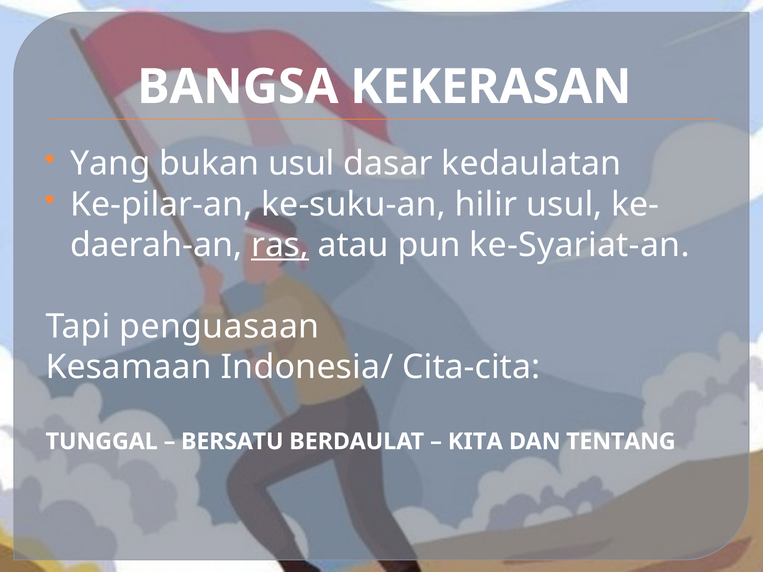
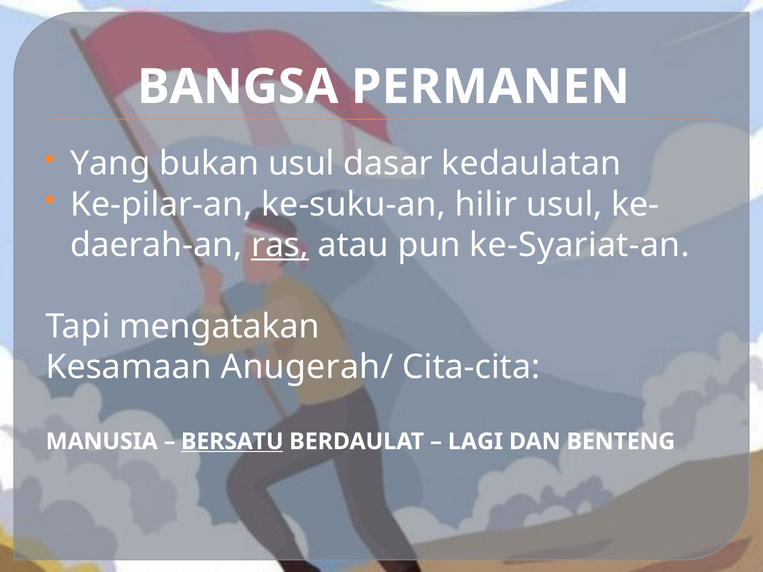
KEKERASAN: KEKERASAN -> PERMANEN (490, 87)
penguasaan: penguasaan -> mengatakan (220, 327)
Indonesia/: Indonesia/ -> Anugerah/ (307, 367)
TUNGGAL: TUNGGAL -> MANUSIA (102, 442)
BERSATU underline: none -> present (232, 442)
KITA: KITA -> LAGI (475, 442)
TENTANG: TENTANG -> BENTENG (621, 442)
